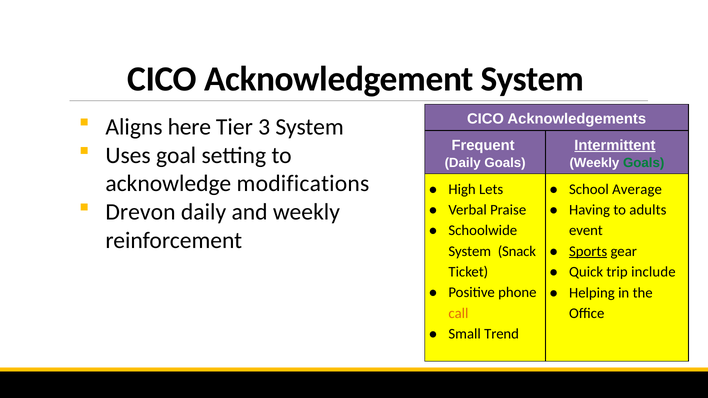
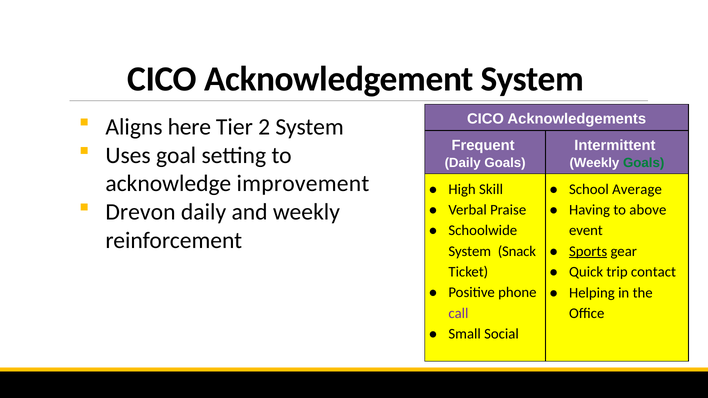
3: 3 -> 2 (264, 127)
Intermittent underline: present -> none (615, 145)
modifications: modifications -> improvement (303, 184)
Lets: Lets -> Skill (491, 190)
adults: adults -> above (648, 210)
include: include -> contact (653, 272)
call colour: orange -> purple (458, 313)
Trend: Trend -> Social (501, 334)
